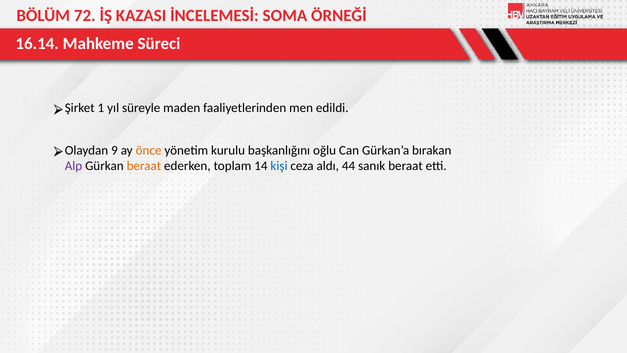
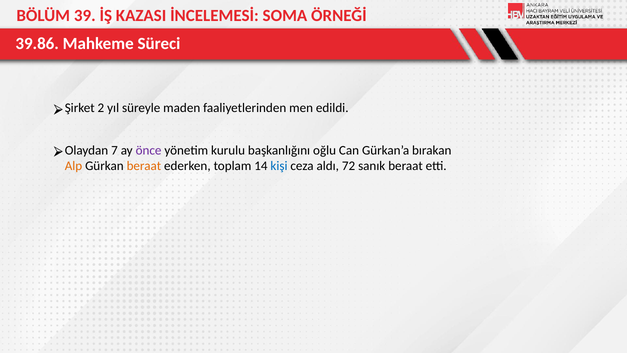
72: 72 -> 39 (85, 15)
16.14: 16.14 -> 39.86 (37, 44)
1: 1 -> 2 (101, 108)
9: 9 -> 7 (114, 150)
önce colour: orange -> purple (149, 150)
Alp colour: purple -> orange (73, 166)
44: 44 -> 72 (349, 166)
